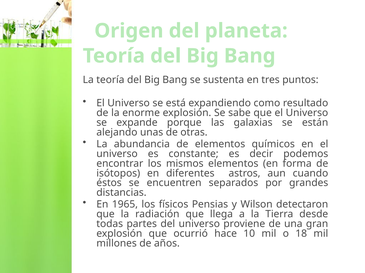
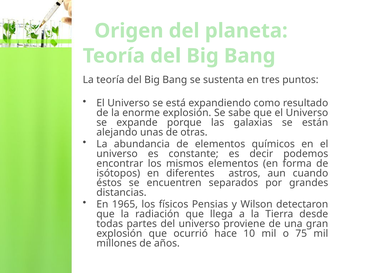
18: 18 -> 75 (301, 234)
